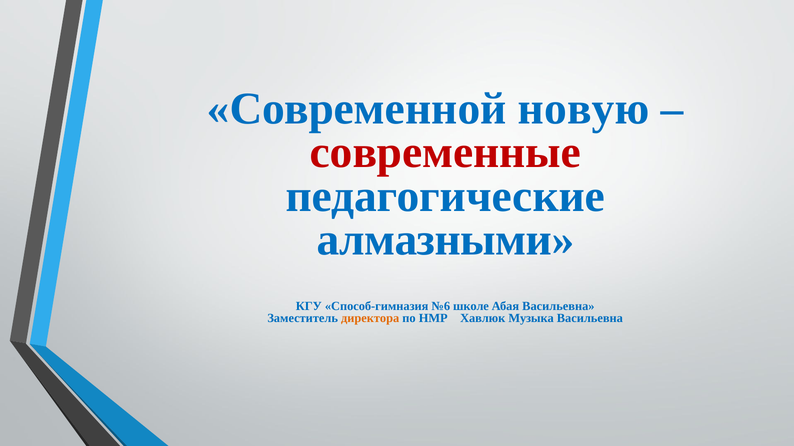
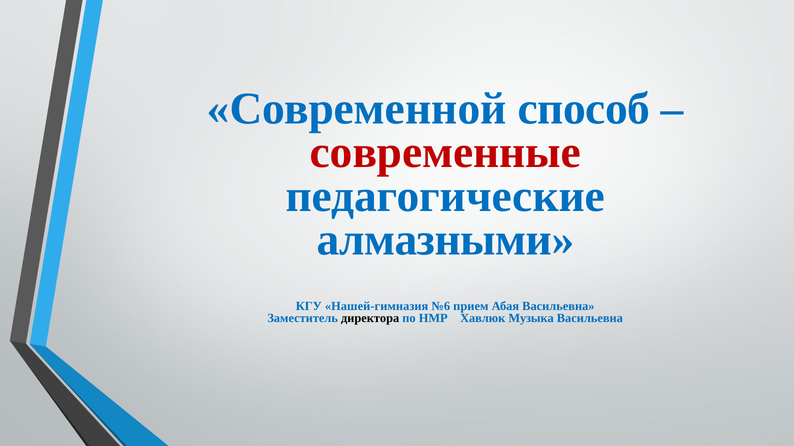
новую: новую -> способ (584, 109)
Способ-гимназия: Способ-гимназия -> Нашей-гимназия (377, 307)
школе: школе -> прием (471, 307)
директора colour: orange -> black (370, 318)
